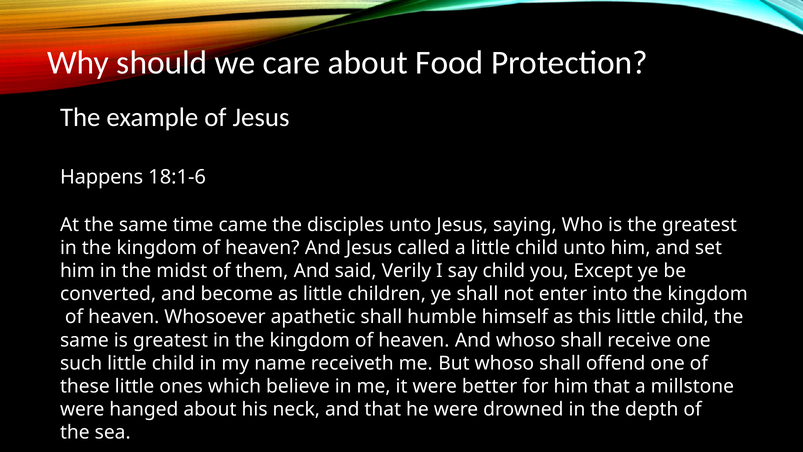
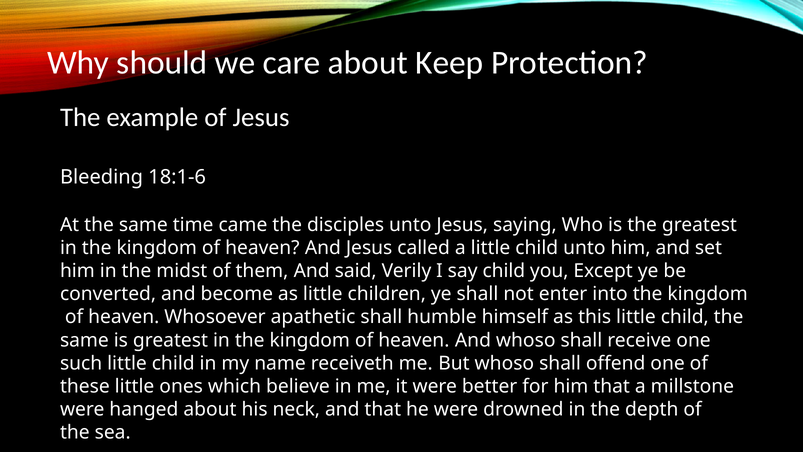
Food: Food -> Keep (449, 63)
Happens: Happens -> Bleeding (102, 177)
